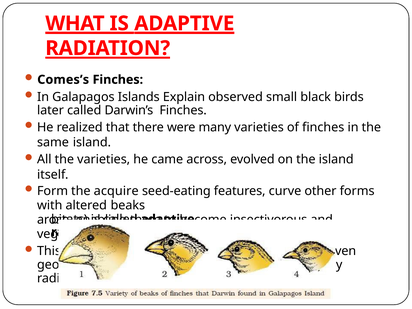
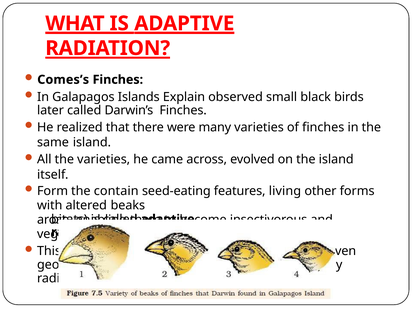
acquire: acquire -> contain (116, 191)
curve: curve -> living (285, 191)
